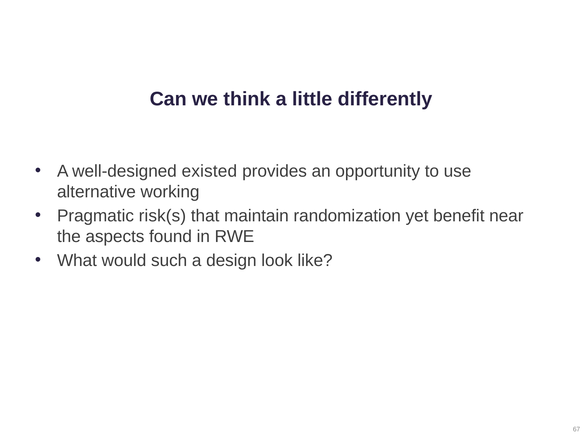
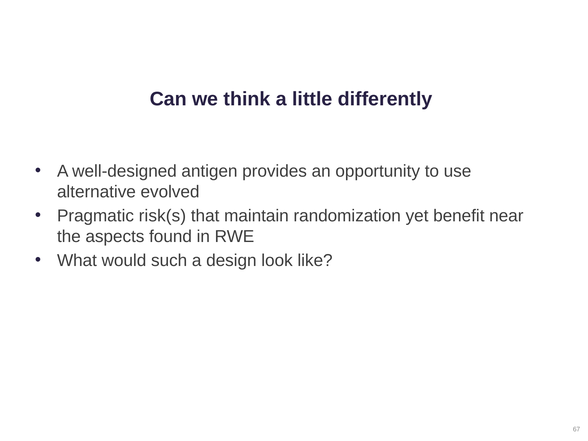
existed: existed -> antigen (209, 171)
working: working -> evolved (170, 192)
